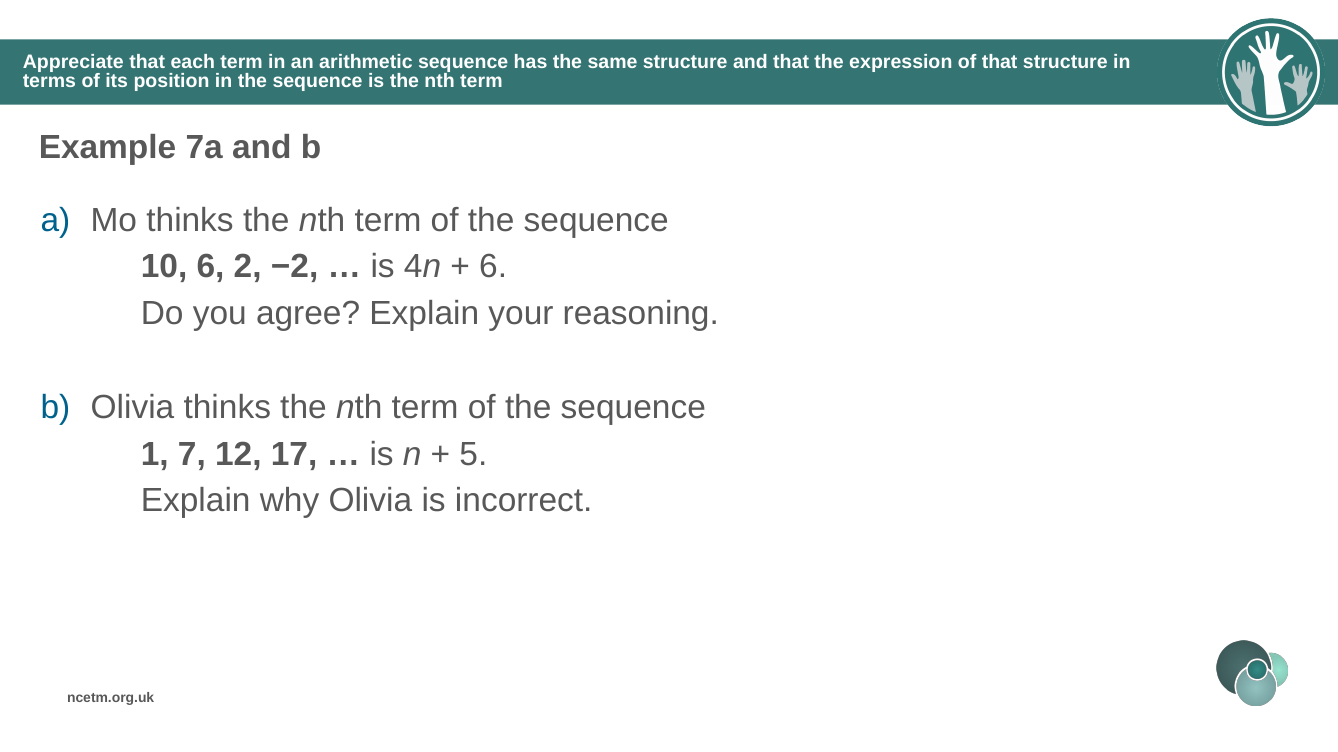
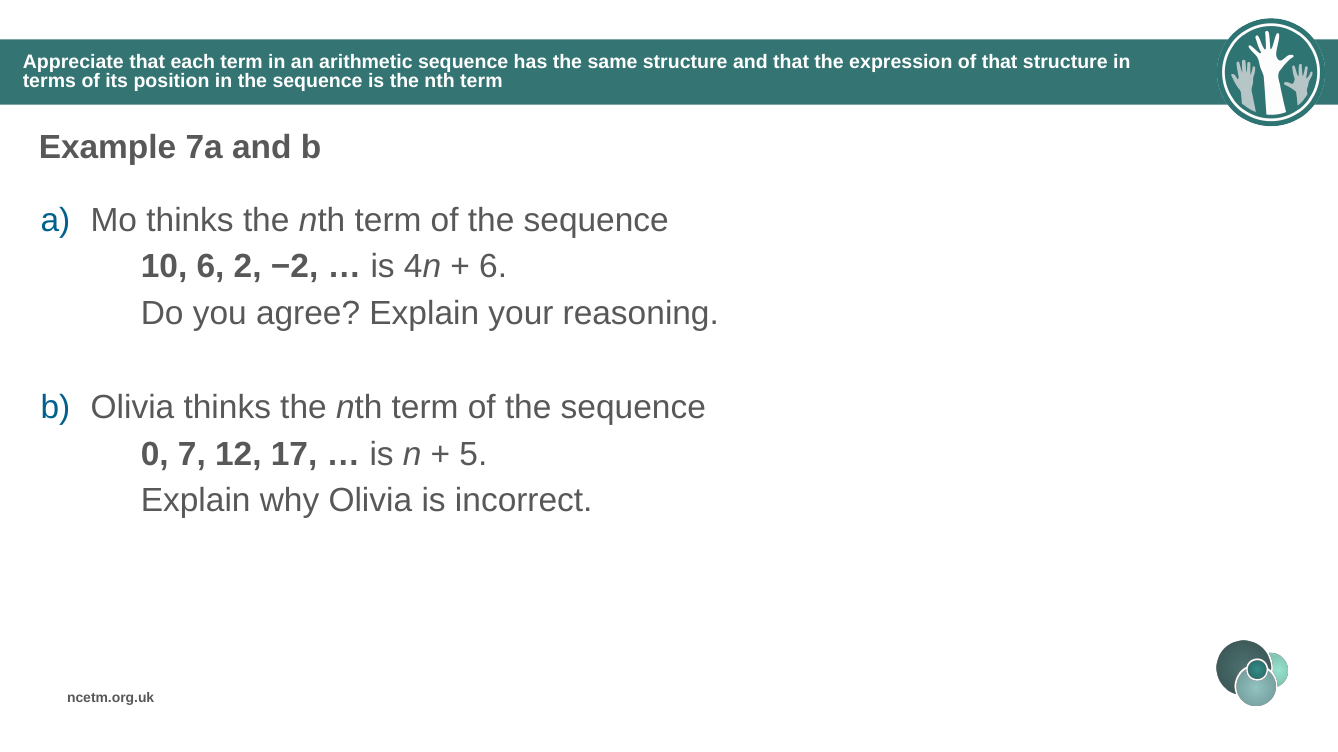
1: 1 -> 0 (155, 454)
